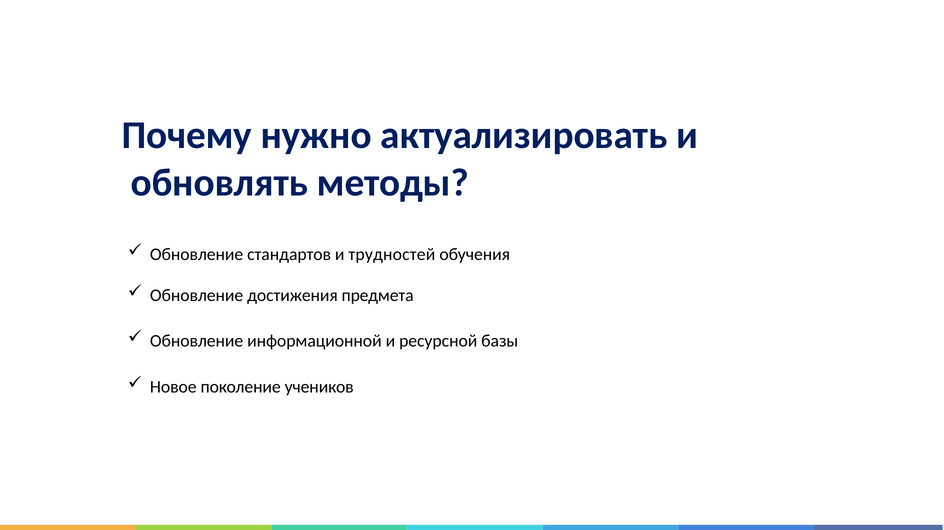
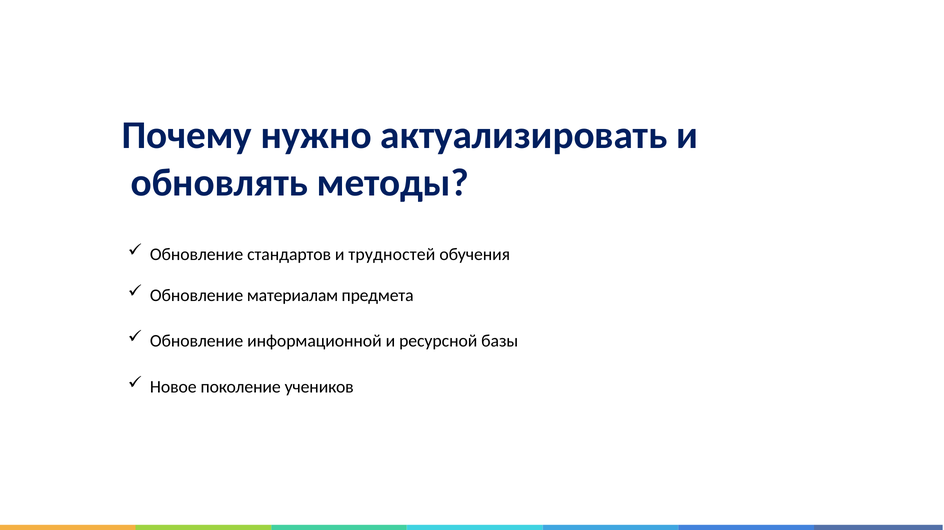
достижения: достижения -> материалам (293, 295)
